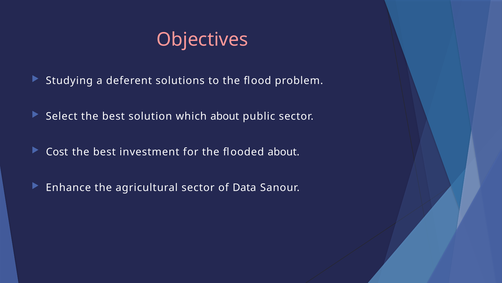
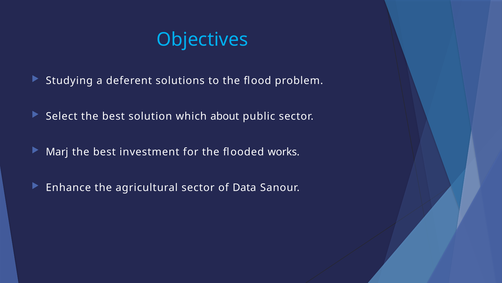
Objectives colour: pink -> light blue (202, 40)
Cost: Cost -> Marj (57, 152)
flooded about: about -> works (284, 152)
